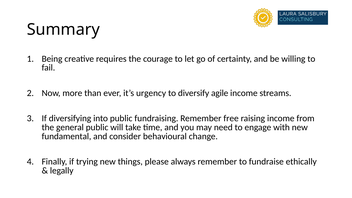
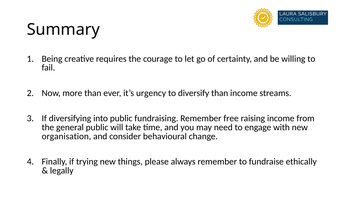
diversify agile: agile -> than (220, 93)
fundamental: fundamental -> organisation (66, 136)
